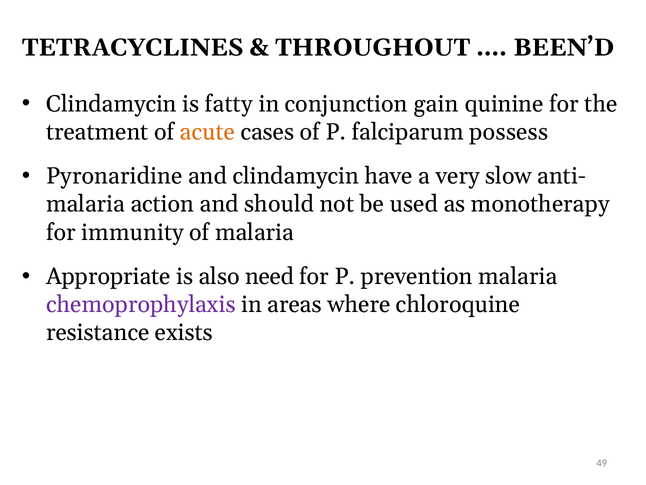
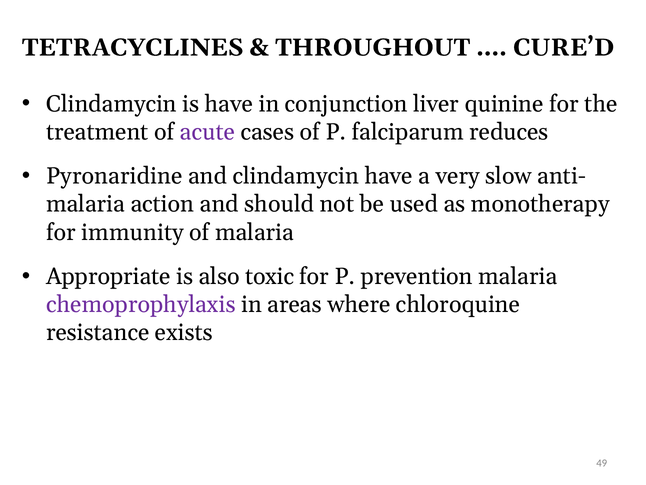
BEEN’D: BEEN’D -> CURE’D (564, 47)
is fatty: fatty -> have (229, 104)
gain: gain -> liver (436, 104)
acute colour: orange -> purple (207, 132)
possess: possess -> reduces (509, 132)
need: need -> toxic (270, 276)
